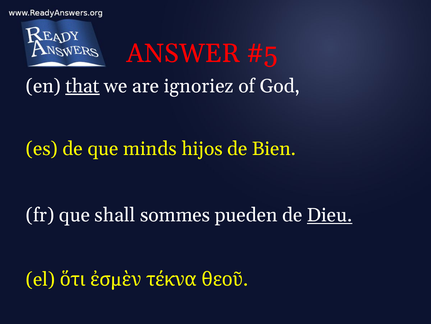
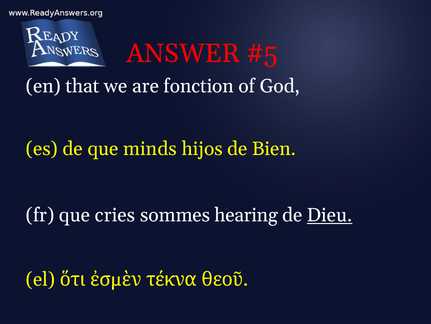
that underline: present -> none (83, 86)
ignoriez: ignoriez -> fonction (199, 86)
shall: shall -> cries (115, 215)
pueden: pueden -> hearing (246, 215)
